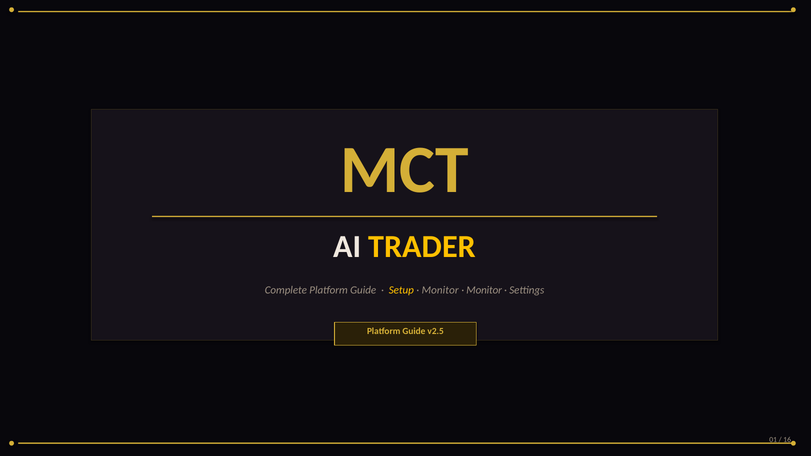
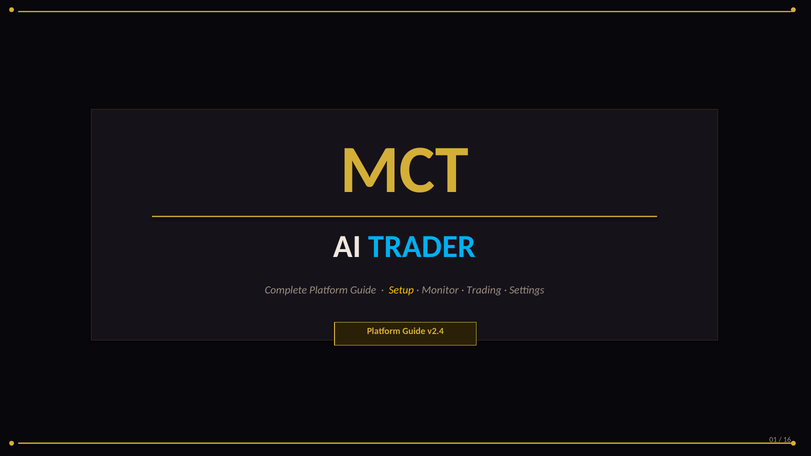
TRADER colour: yellow -> light blue (422, 247)
Monitor: Monitor -> Trading (484, 290)
v2.5: v2.5 -> v2.4 (436, 332)
